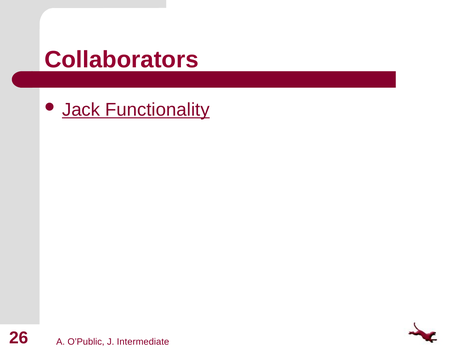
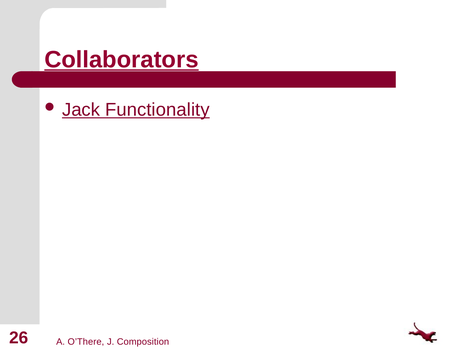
Collaborators underline: none -> present (121, 60)
O’Public: O’Public -> O’There (86, 342)
Intermediate: Intermediate -> Composition (143, 342)
